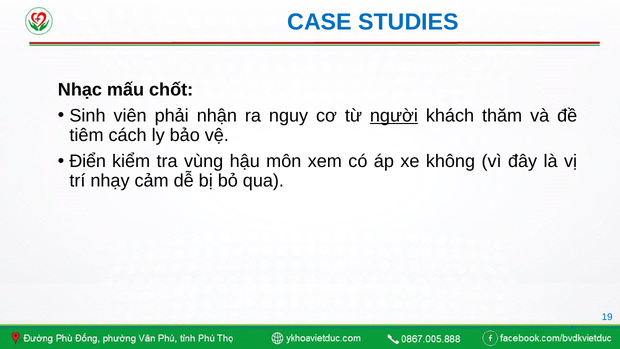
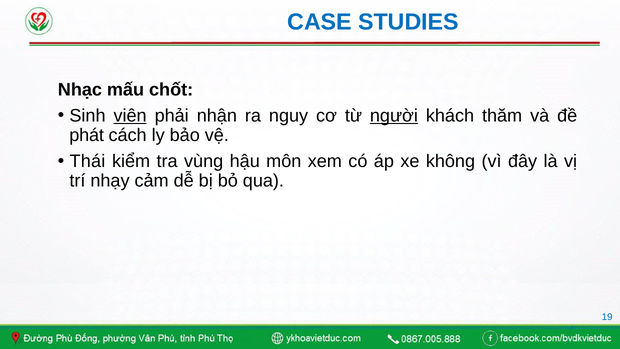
viên underline: none -> present (130, 116)
tiêm: tiêm -> phát (87, 135)
Điển: Điển -> Thái (87, 161)
